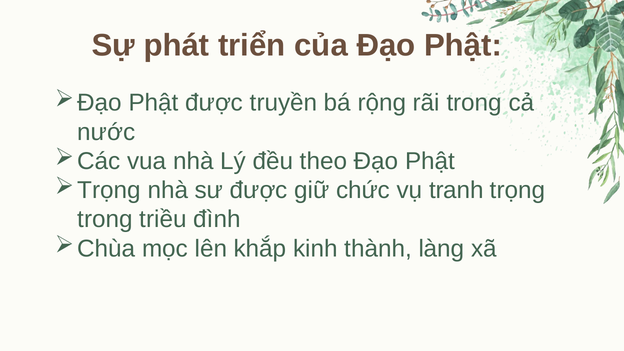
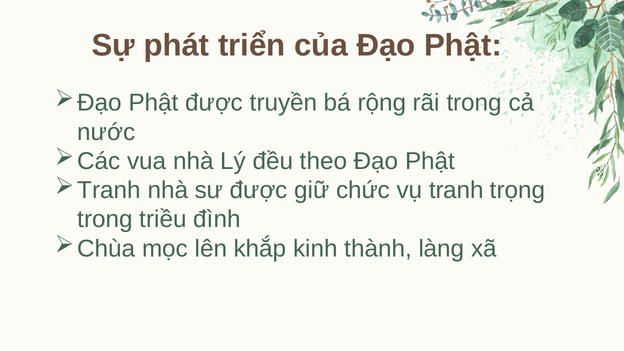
Trọng: Trọng -> Tranh (109, 190)
